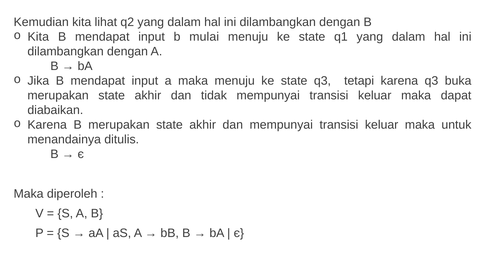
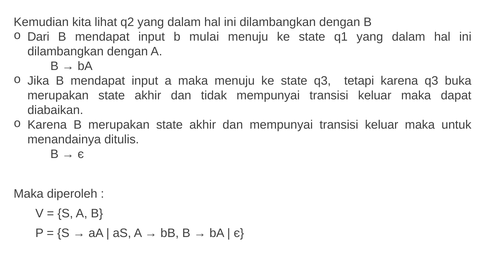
Kita: Kita -> Dari (38, 37)
